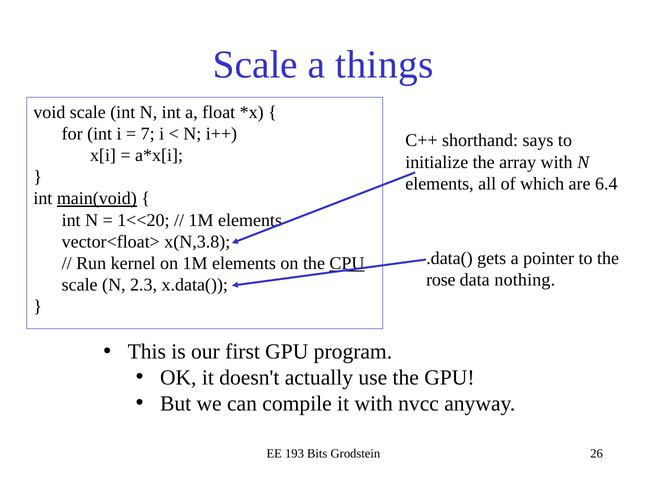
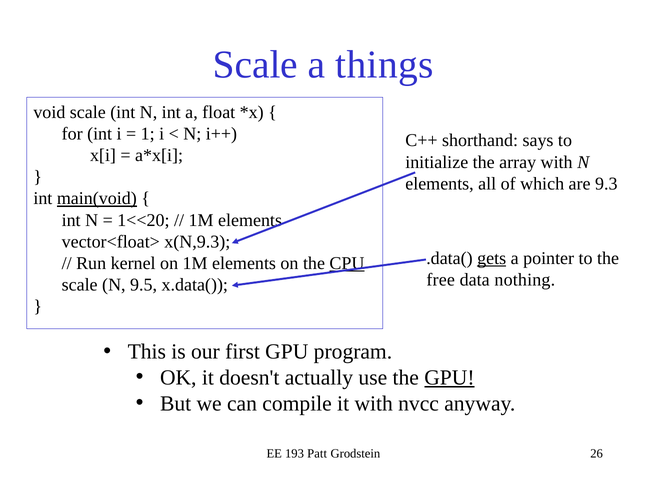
7: 7 -> 1 (148, 134)
6.4: 6.4 -> 9.3 (606, 184)
x(N,3.8: x(N,3.8 -> x(N,9.3 (197, 242)
gets underline: none -> present (492, 258)
rose: rose -> free (441, 280)
2.3: 2.3 -> 9.5 (144, 285)
GPU underline: none -> present (449, 378)
Bits: Bits -> Patt (317, 454)
